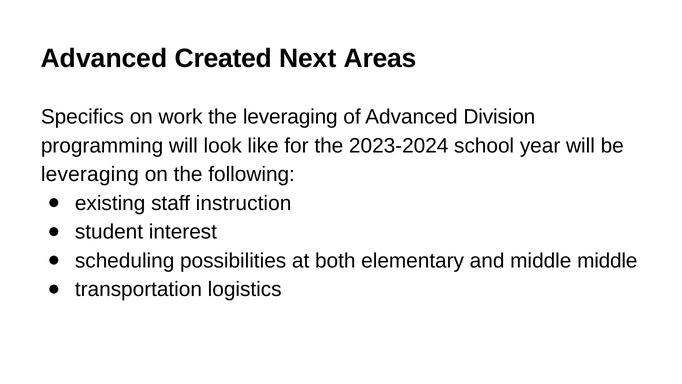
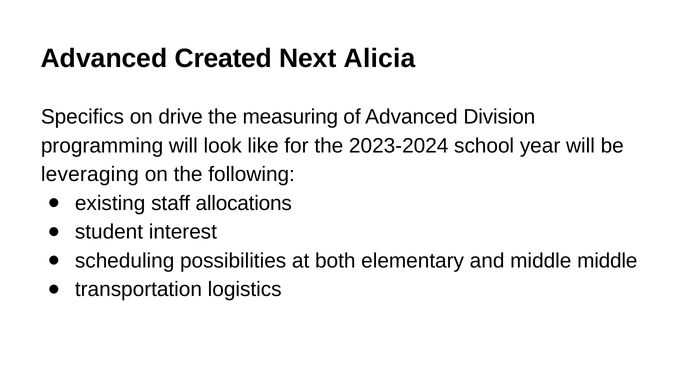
Areas: Areas -> Alicia (380, 58)
work: work -> drive (181, 117)
the leveraging: leveraging -> measuring (290, 117)
instruction: instruction -> allocations (244, 203)
